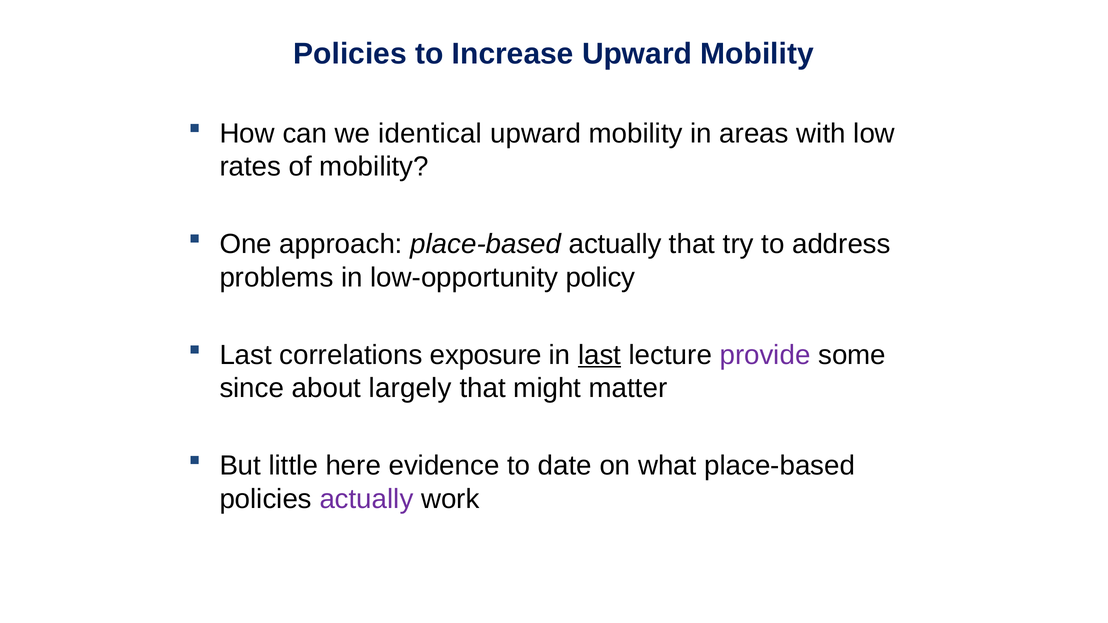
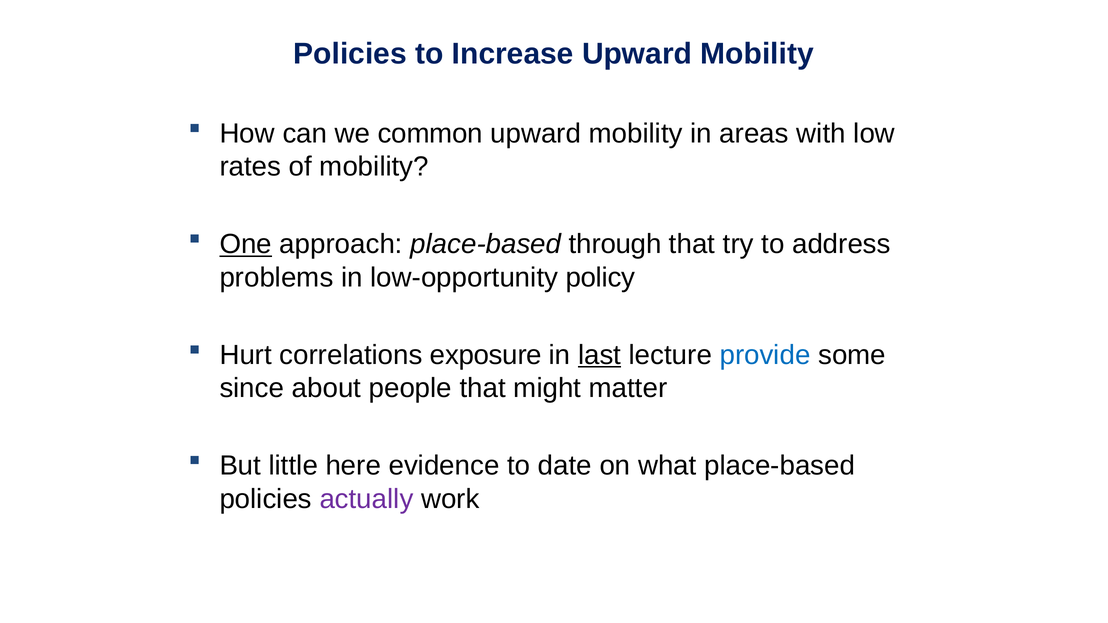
identical: identical -> common (430, 134)
One underline: none -> present (246, 244)
place-based actually: actually -> through (615, 244)
Last: Last -> Hurt (246, 355)
provide colour: purple -> blue (765, 355)
largely: largely -> people (410, 388)
